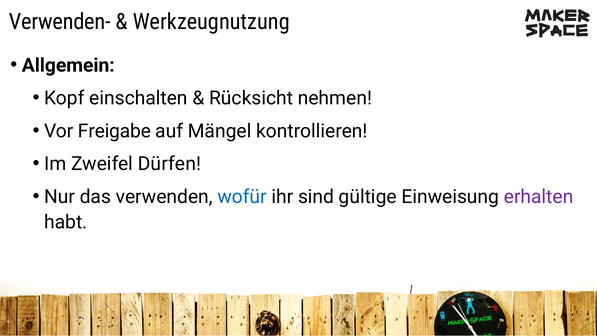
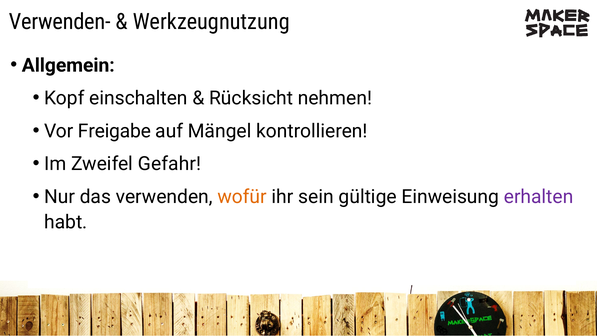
Dürfen: Dürfen -> Gefahr (170, 164)
wofür colour: blue -> orange (242, 197)
sind: sind -> sein (316, 197)
